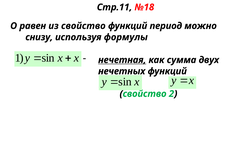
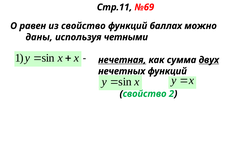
№18: №18 -> №69 (144, 7)
период: период -> баллах (166, 26)
снизу: снизу -> даны (39, 37)
формулы: формулы -> четными (126, 37)
двух underline: none -> present (209, 60)
